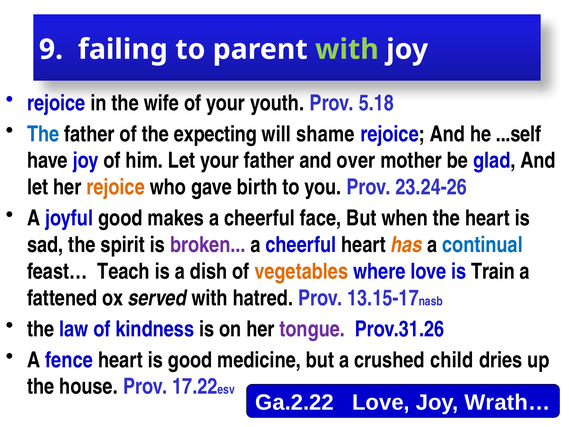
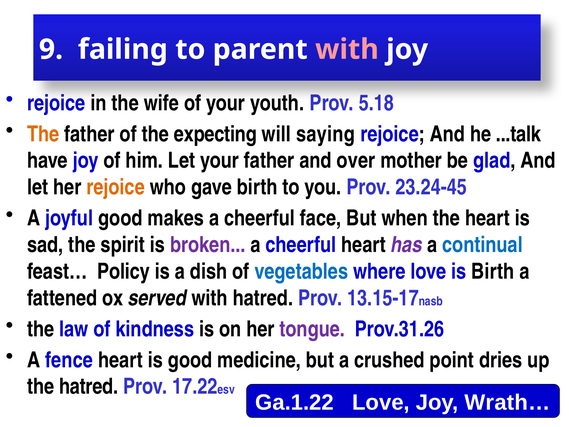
with colour: light green -> pink (347, 49)
The colour: blue -> orange (43, 134)
shame: shame -> saying (325, 134)
...self: ...self -> ...talk (519, 134)
23.24-26: 23.24-26 -> 23.24-45 (431, 187)
has colour: orange -> purple (407, 245)
Teach: Teach -> Policy (124, 271)
vegetables colour: orange -> blue (301, 271)
is Train: Train -> Birth (493, 271)
child: child -> point (452, 360)
the house: house -> hatred (89, 386)
Ga.2.22: Ga.2.22 -> Ga.1.22 (295, 402)
